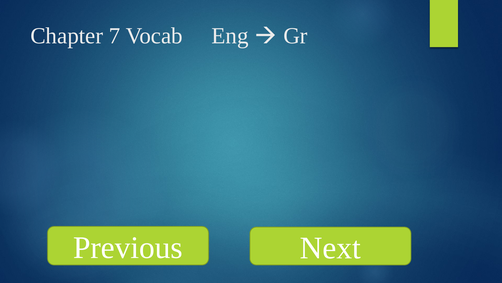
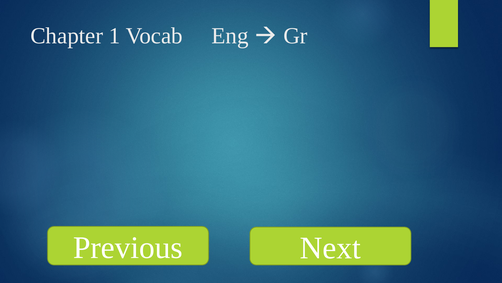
7: 7 -> 1 (115, 36)
